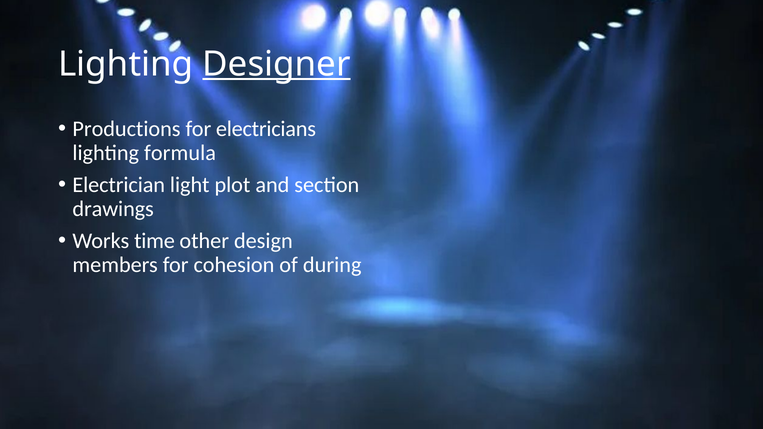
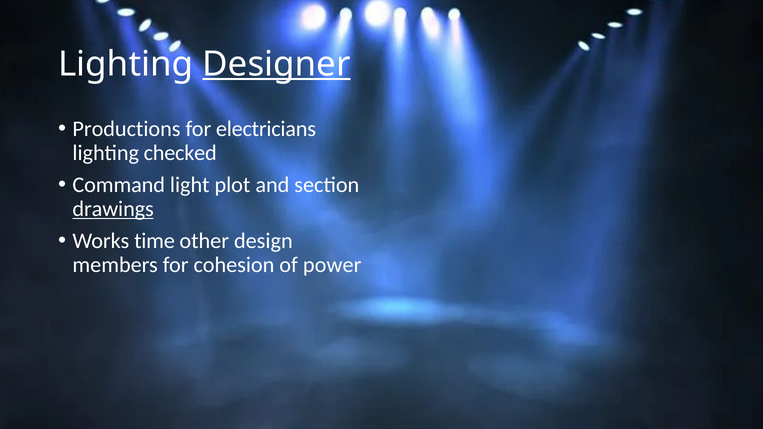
formula: formula -> checked (180, 153)
Electrician: Electrician -> Command (119, 185)
drawings underline: none -> present (113, 209)
during: during -> power (332, 265)
